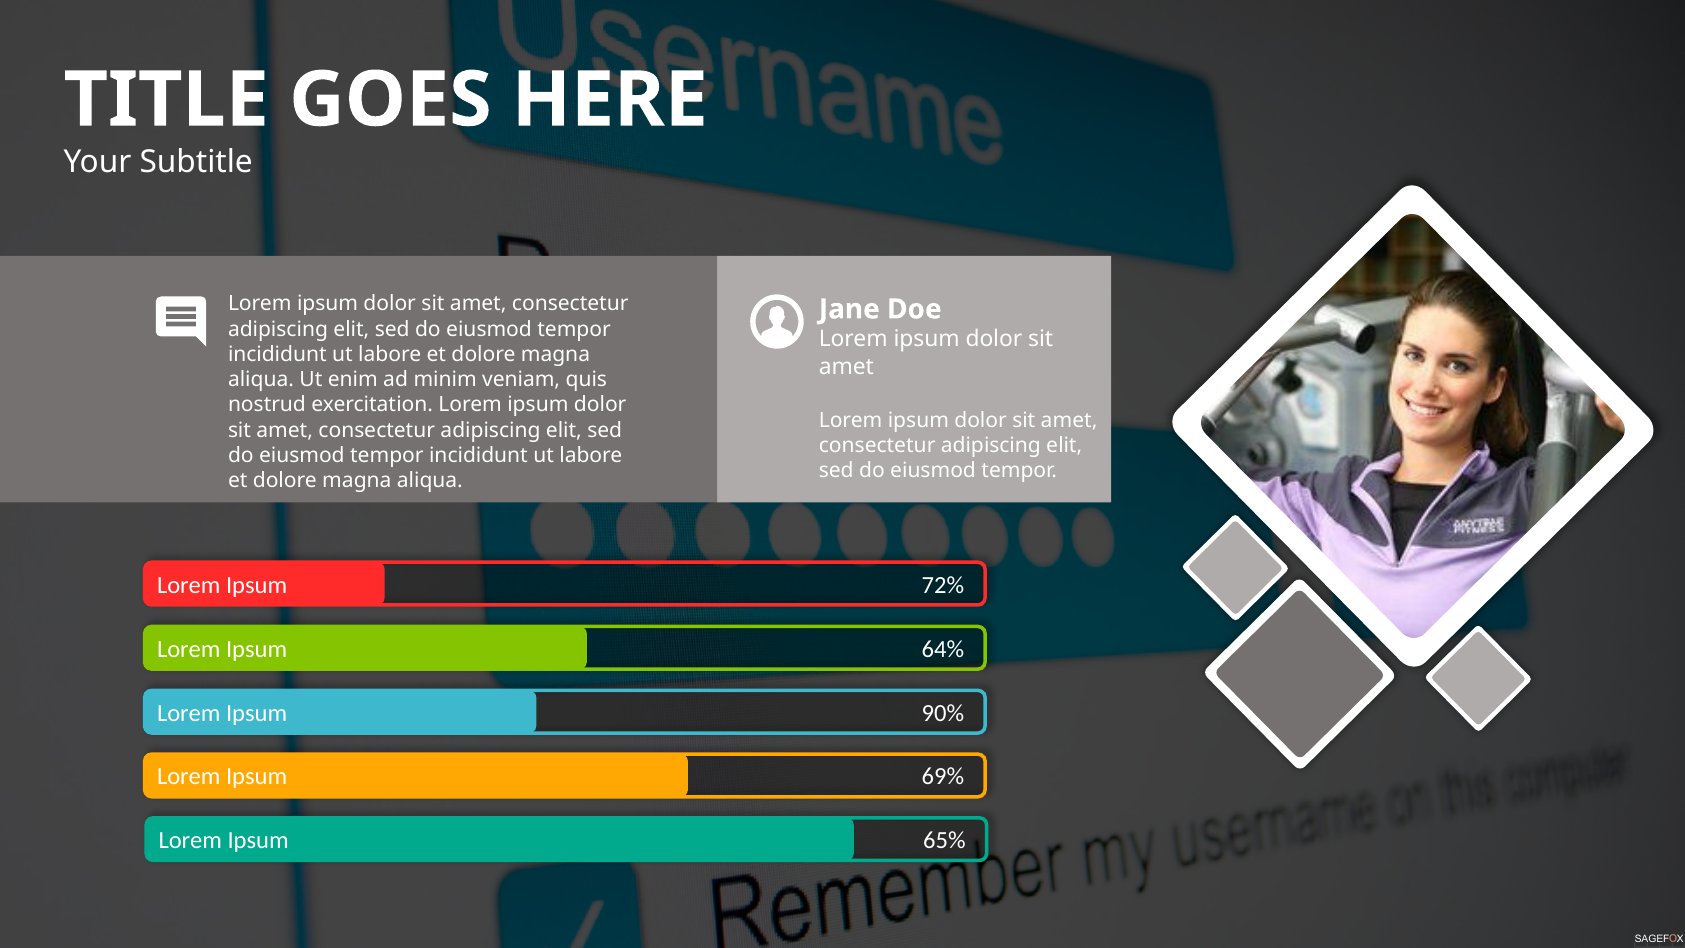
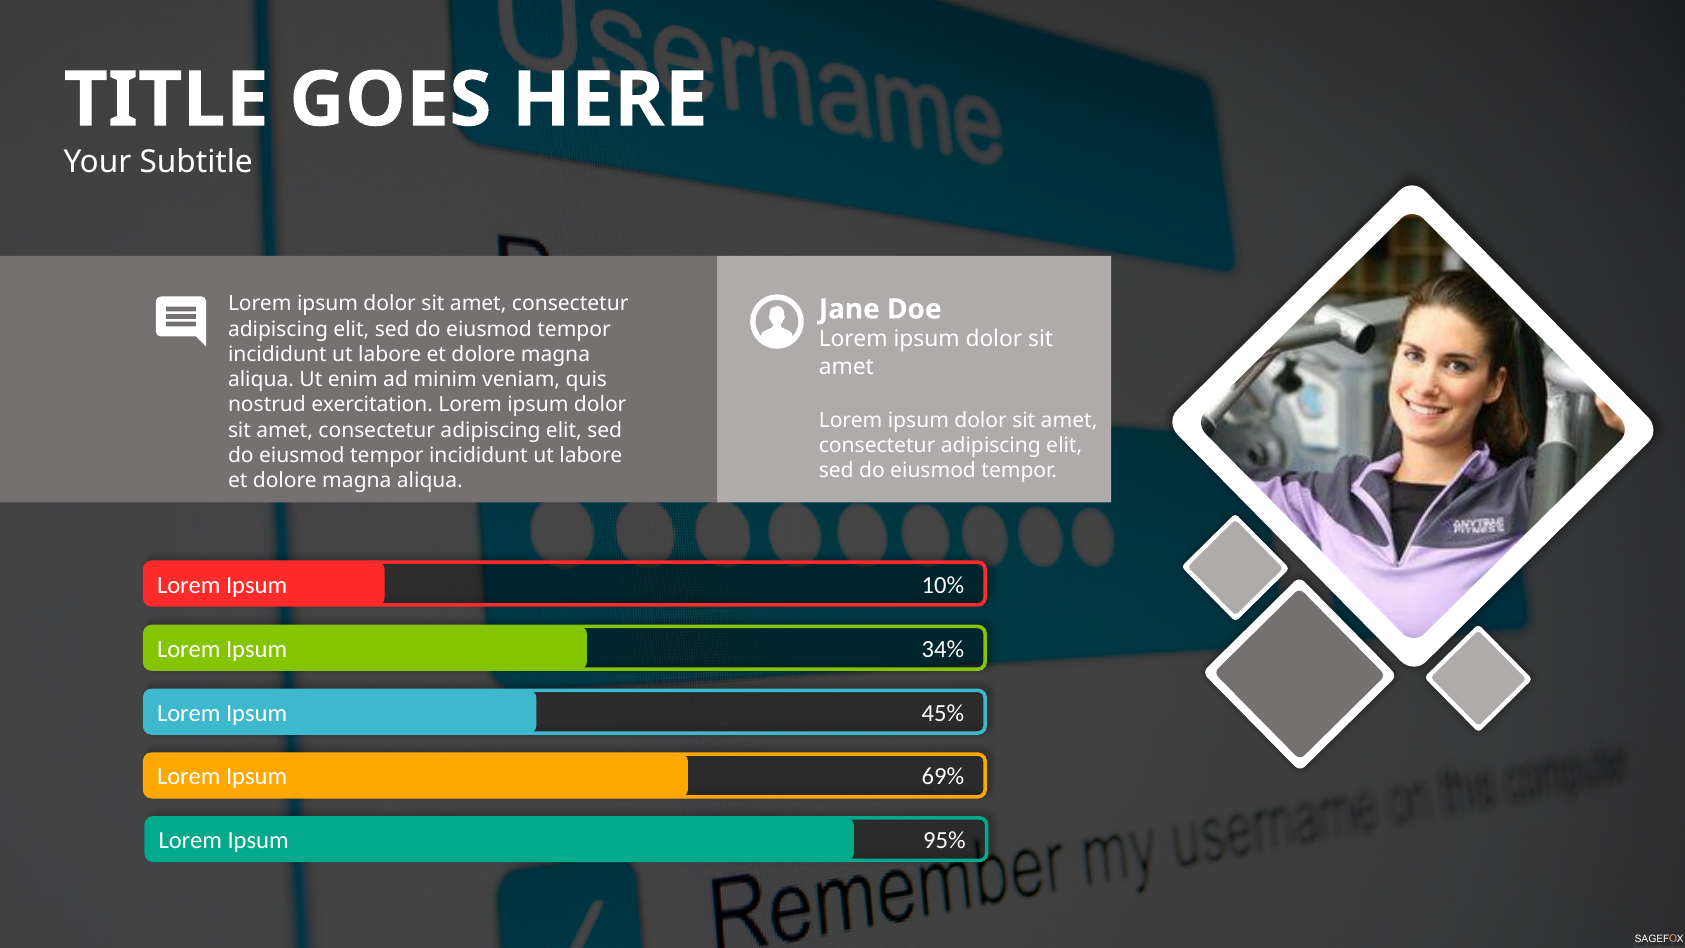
72%: 72% -> 10% (943, 585)
64%: 64% -> 34% (943, 649)
90%: 90% -> 45% (943, 713)
65%: 65% -> 95% (944, 840)
